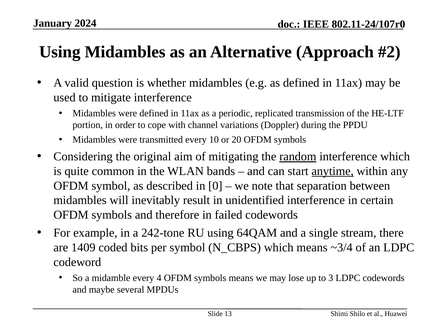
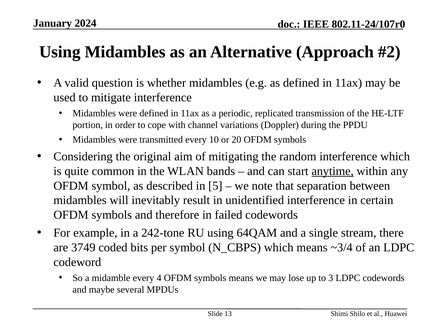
random underline: present -> none (298, 157)
0: 0 -> 5 (215, 186)
1409: 1409 -> 3749 (83, 247)
